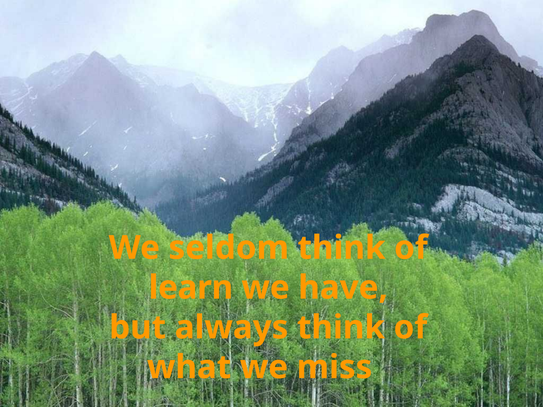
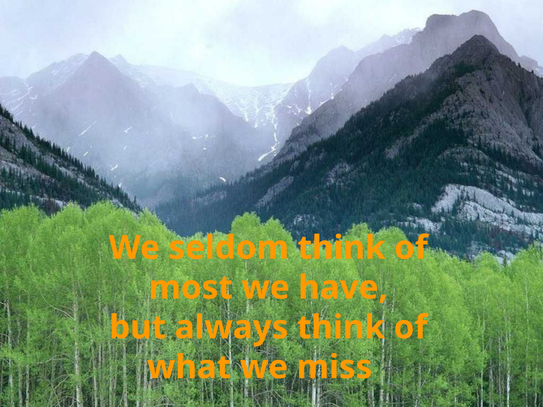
learn: learn -> most (191, 288)
